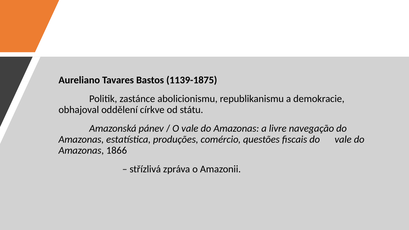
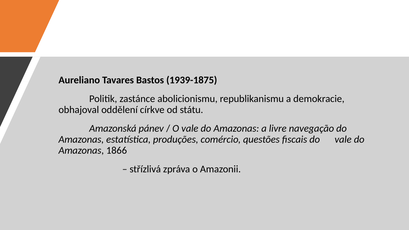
1139-1875: 1139-1875 -> 1939-1875 (192, 80)
